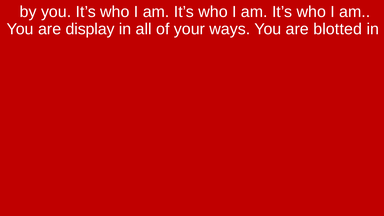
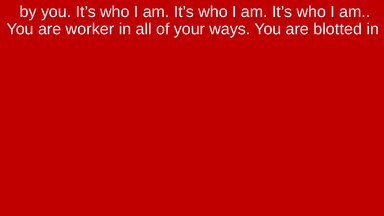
display: display -> worker (90, 29)
